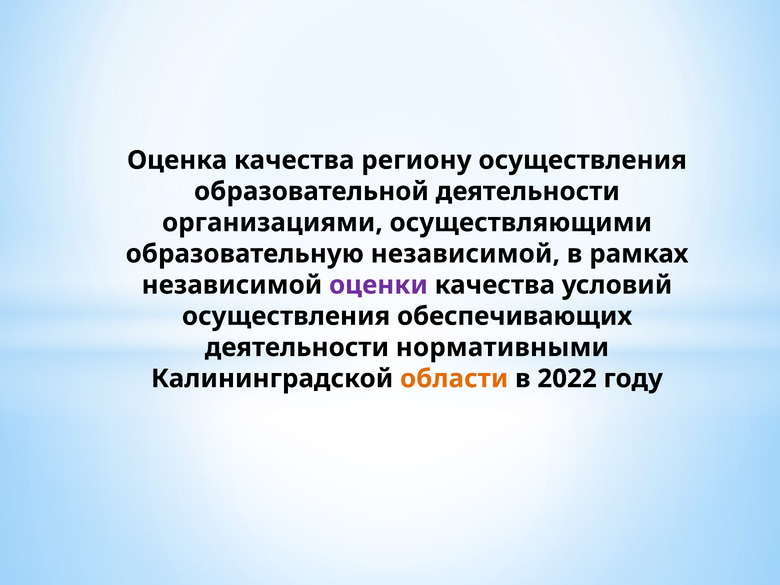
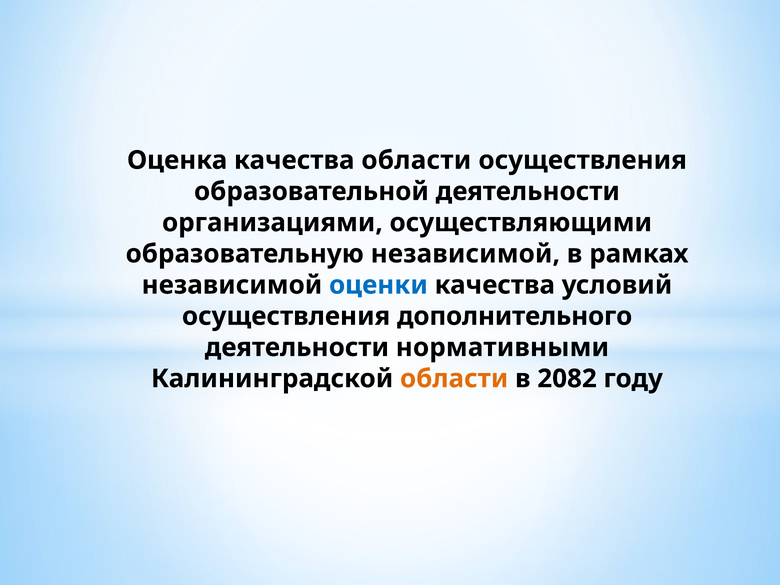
качества региону: региону -> области (416, 160)
оценки colour: purple -> blue (378, 285)
обеспечивающих: обеспечивающих -> дополнительного (515, 316)
2022: 2022 -> 2082 (567, 379)
